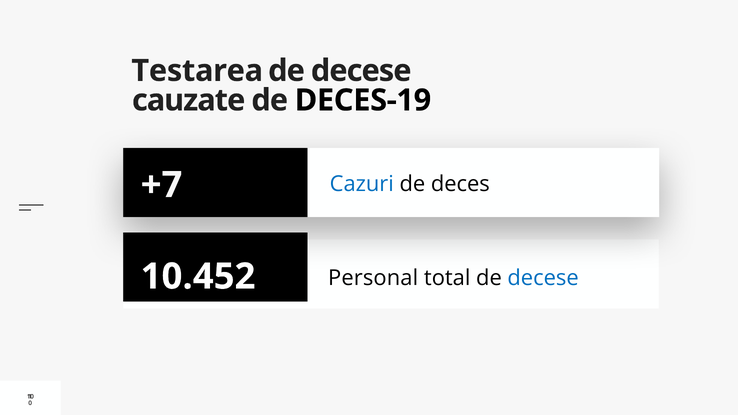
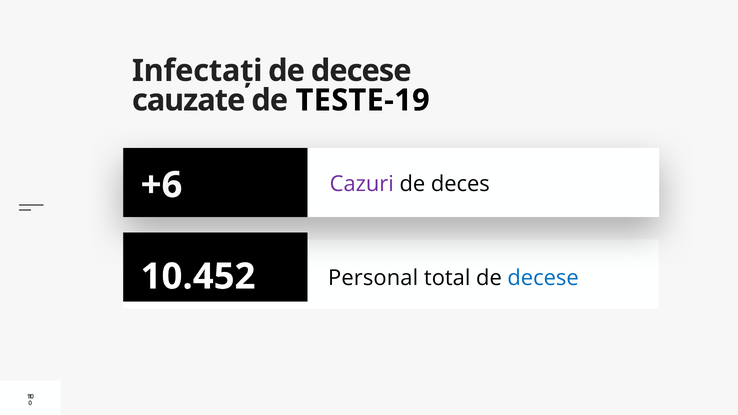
Testarea: Testarea -> Infectați (197, 71)
DECES-19: DECES-19 -> TESTE-19 (363, 100)
+7: +7 -> +6 (162, 185)
Cazuri colour: blue -> purple (362, 184)
